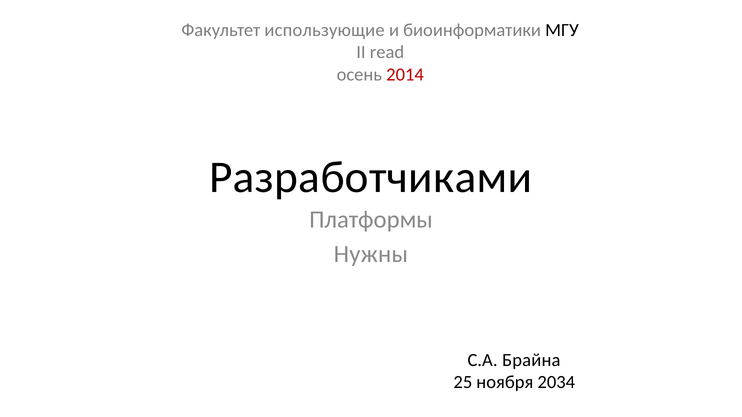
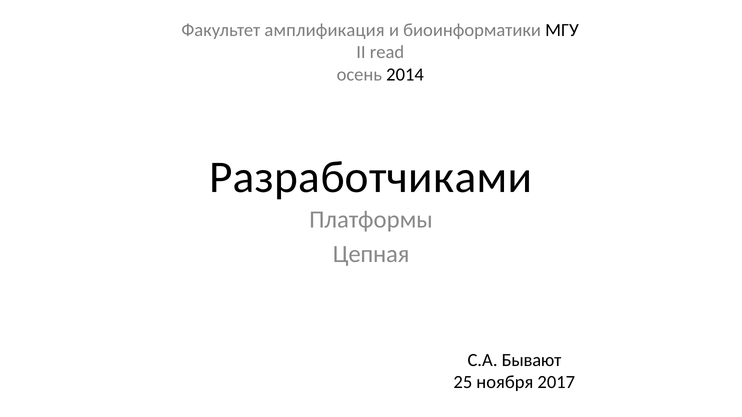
использующие: использующие -> амплификация (325, 30)
2014 colour: red -> black (405, 74)
Нужны: Нужны -> Цепная (371, 254)
Брайна: Брайна -> Бывают (532, 360)
2034: 2034 -> 2017 (556, 383)
